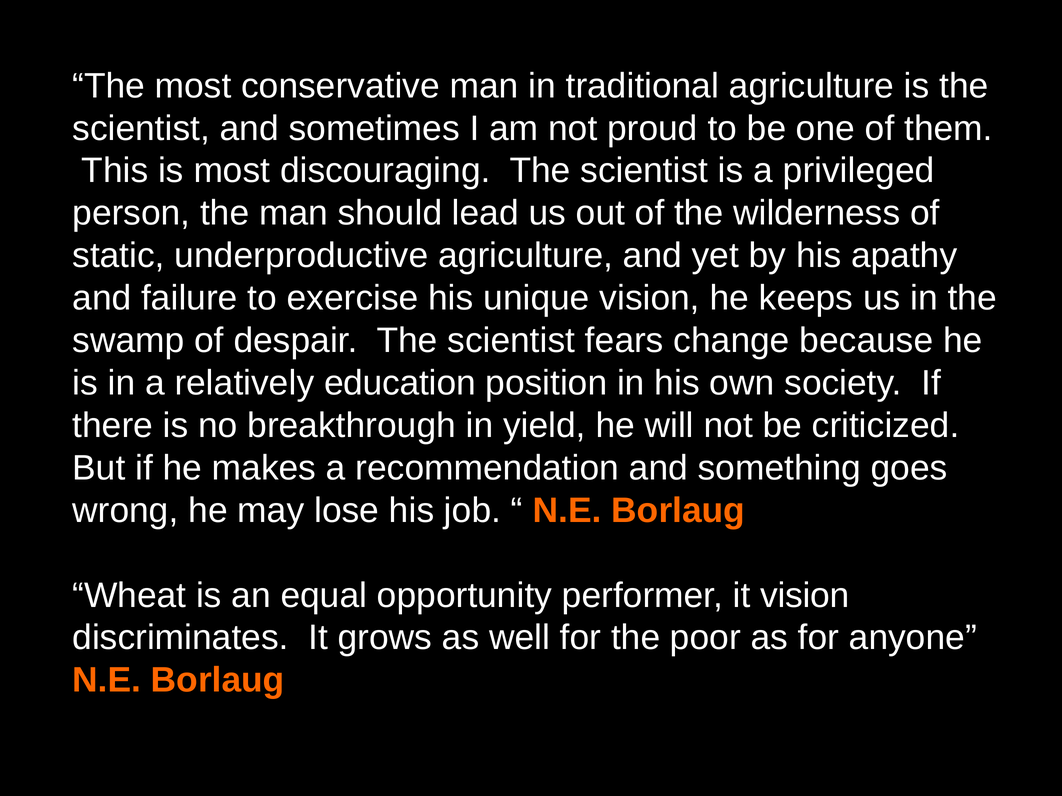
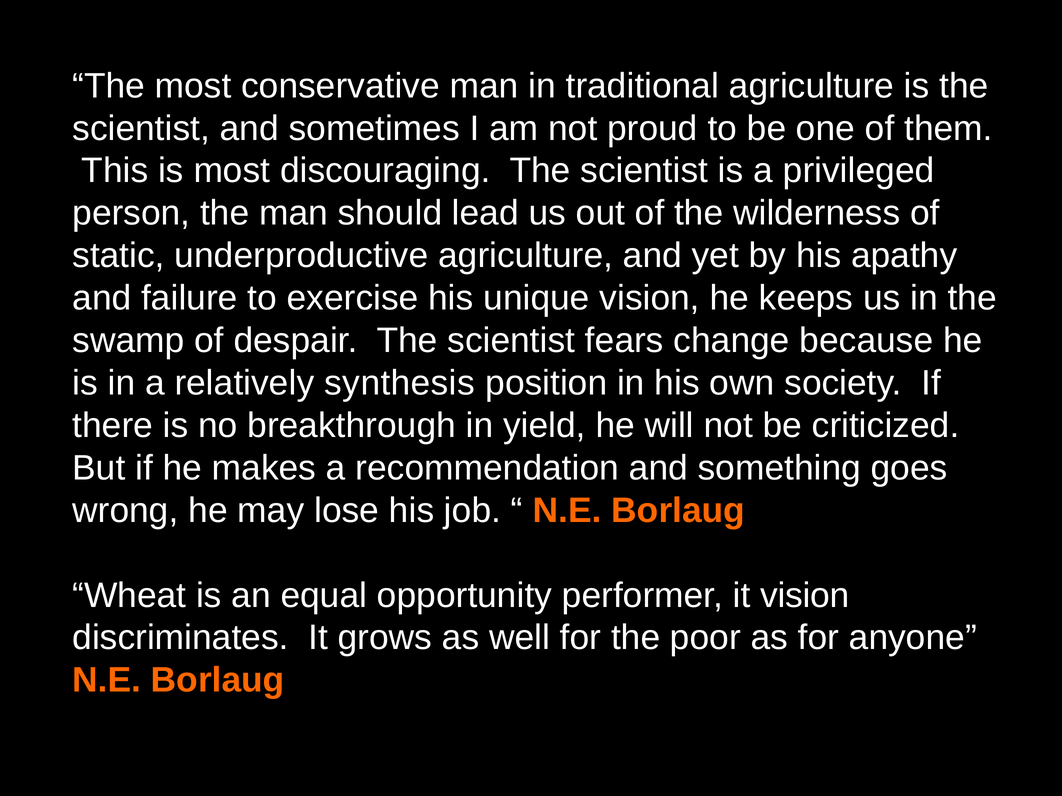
education: education -> synthesis (400, 383)
